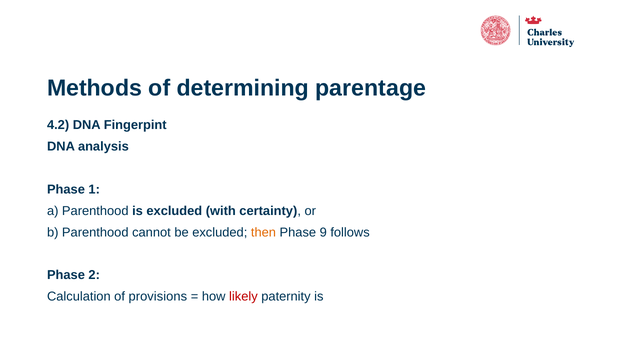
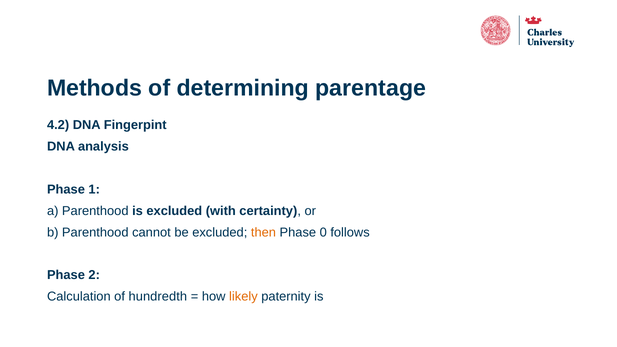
9: 9 -> 0 (323, 232)
provisions: provisions -> hundredth (158, 297)
likely colour: red -> orange (243, 297)
